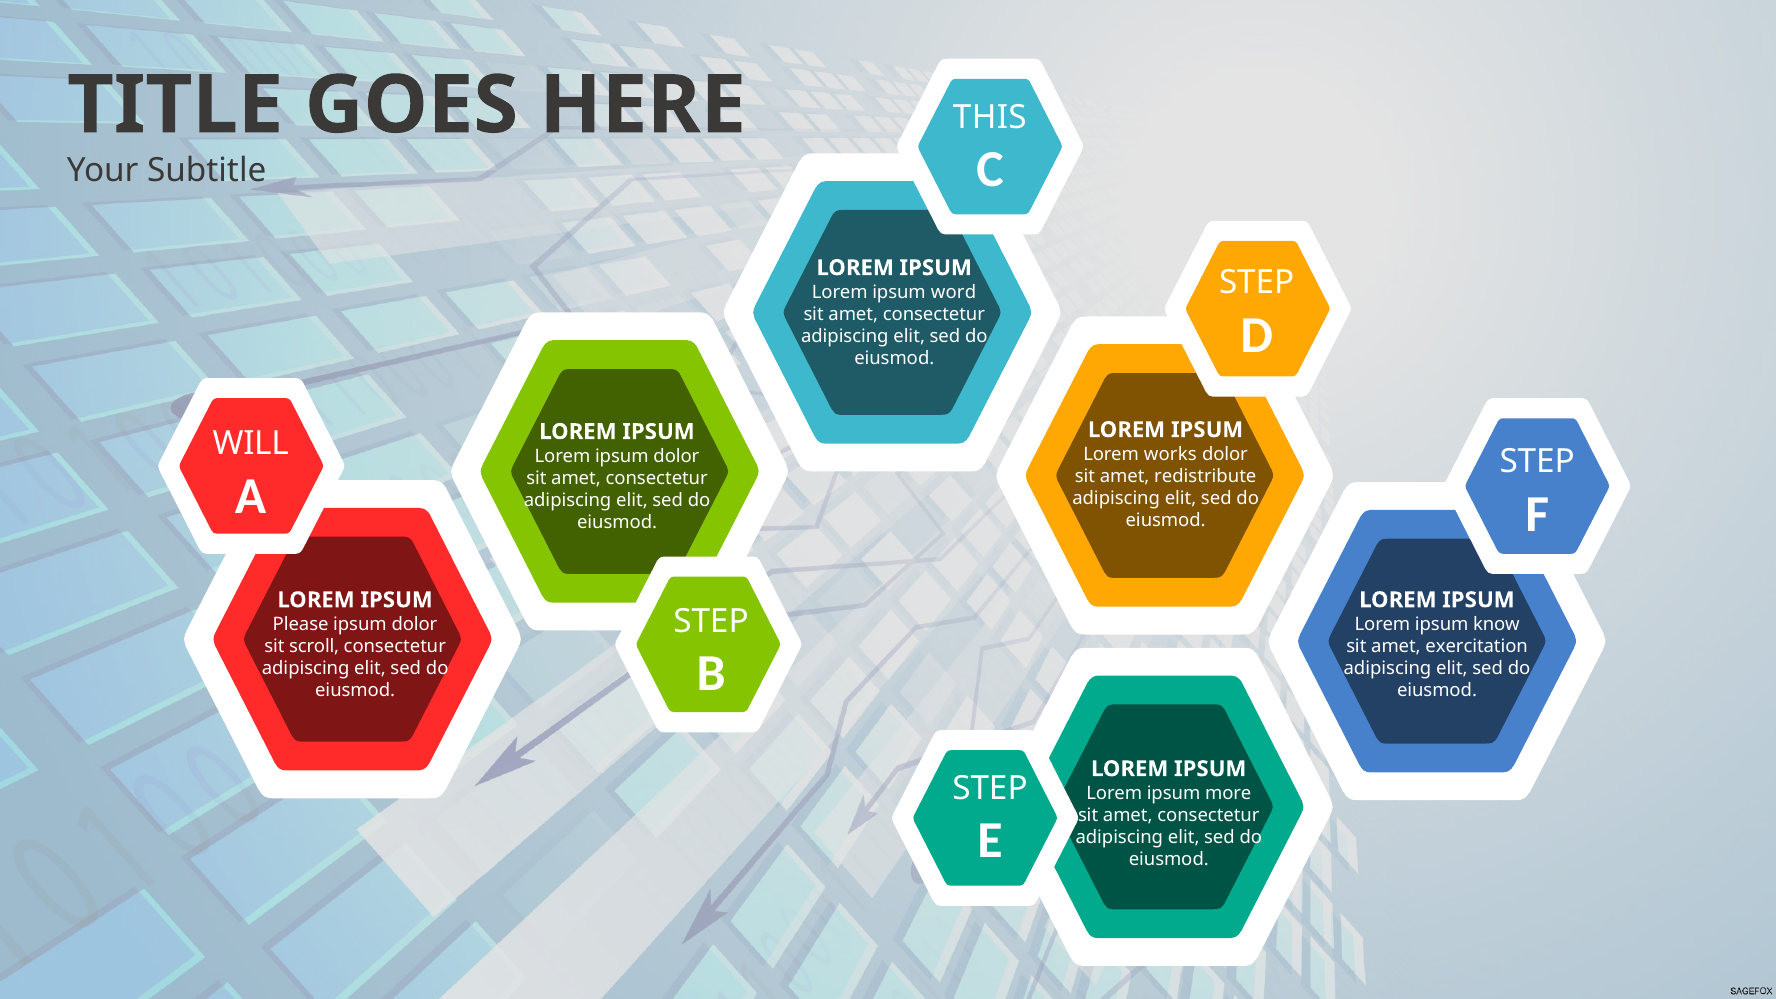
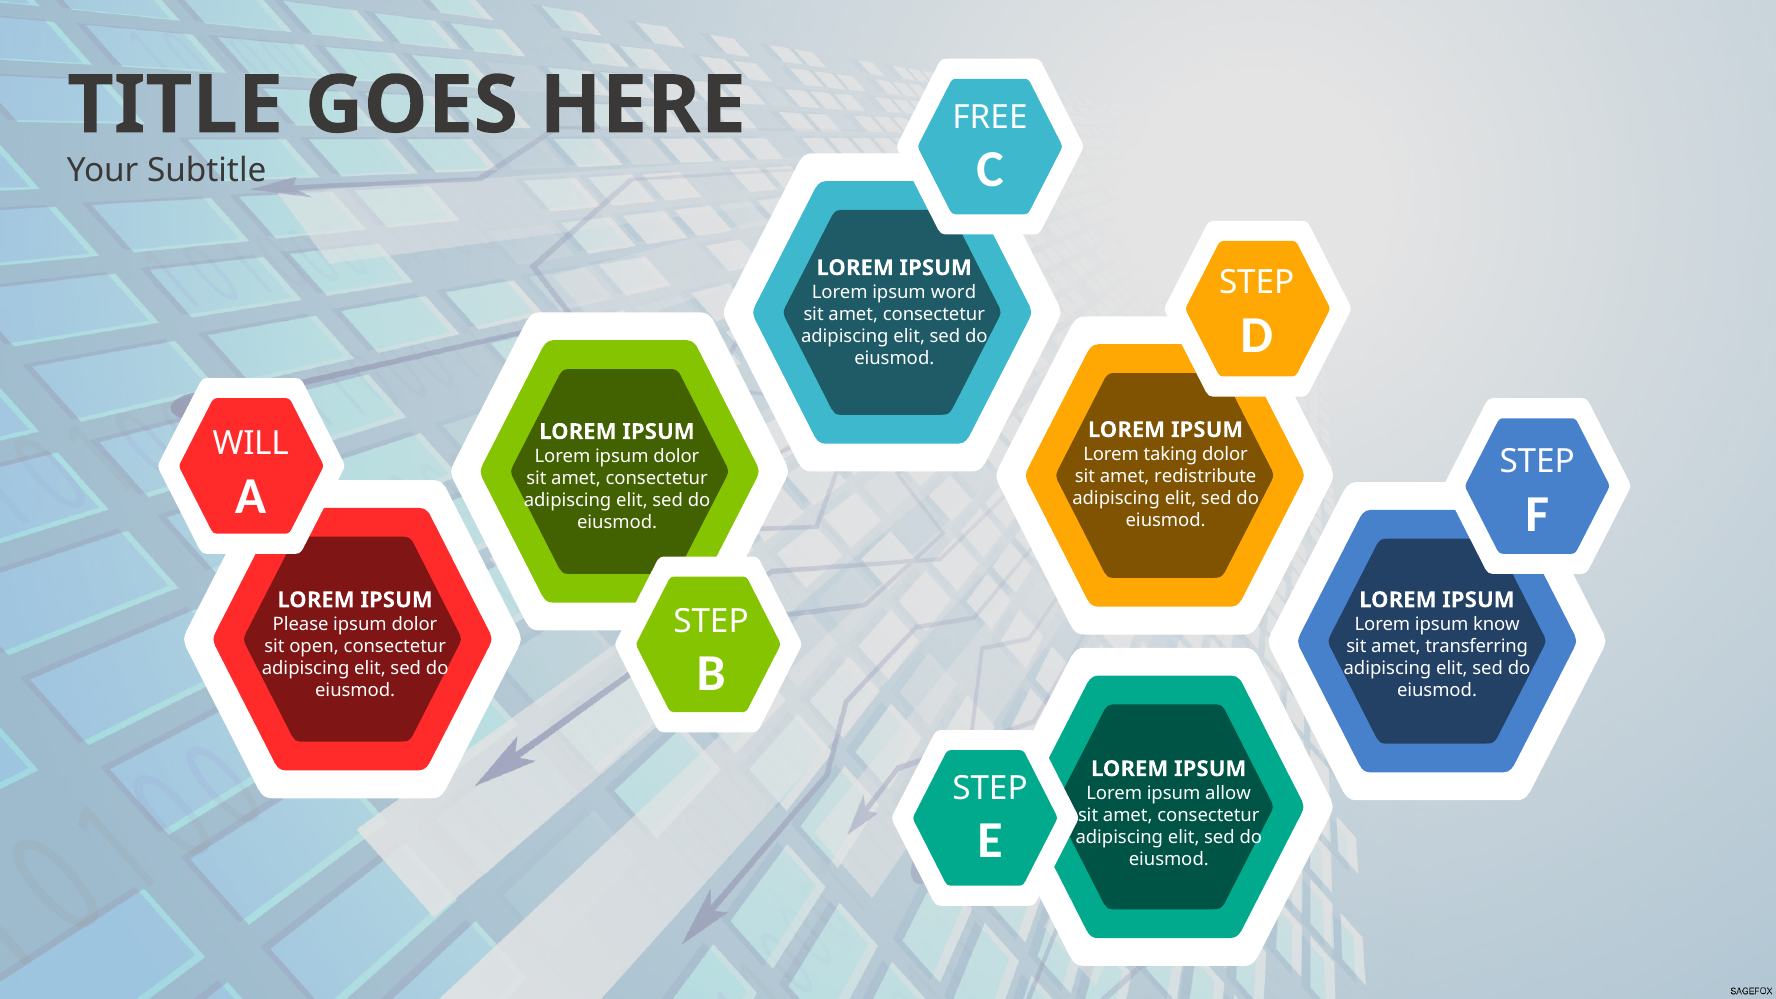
THIS: THIS -> FREE (990, 117)
works: works -> taking (1170, 454)
exercitation: exercitation -> transferring (1477, 646)
scroll: scroll -> open (314, 646)
more: more -> allow (1228, 793)
